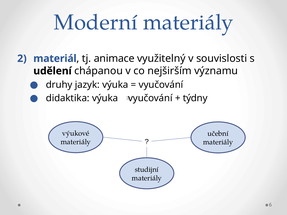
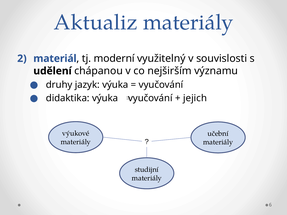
Moderní: Moderní -> Aktualiz (96, 22)
animace: animace -> moderní (114, 59)
týdny: týdny -> jejich (195, 98)
